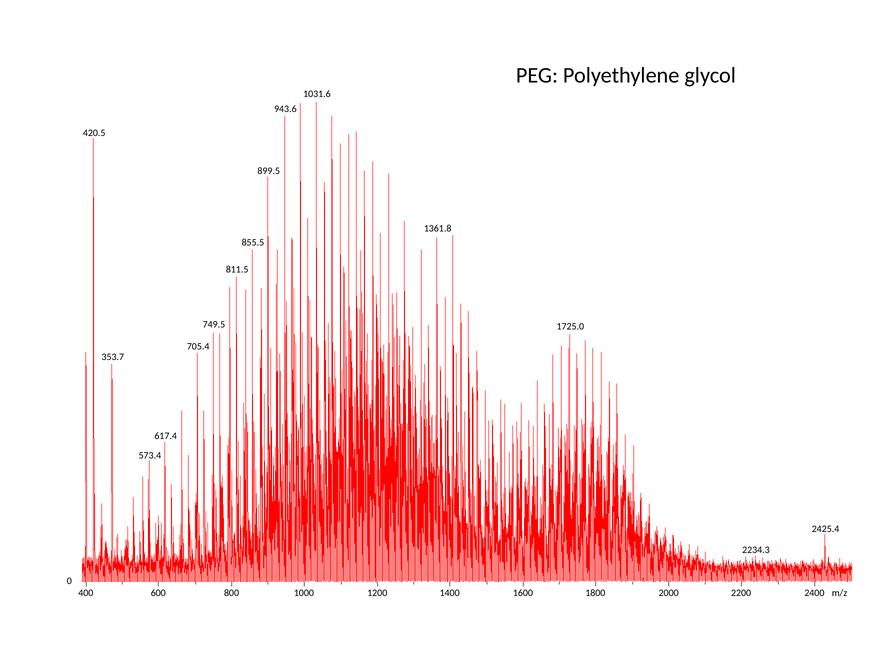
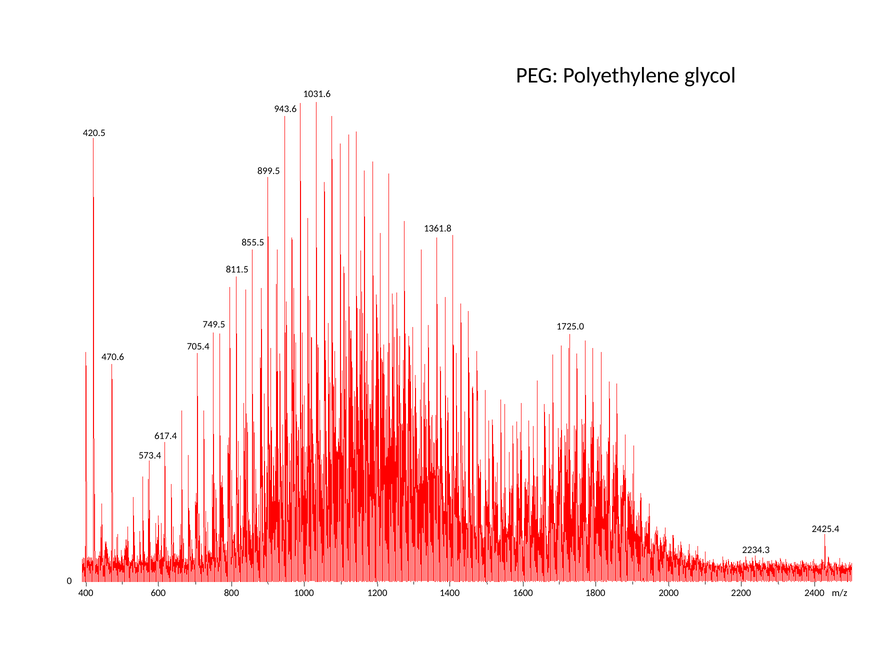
353.7: 353.7 -> 470.6 (113, 357)
